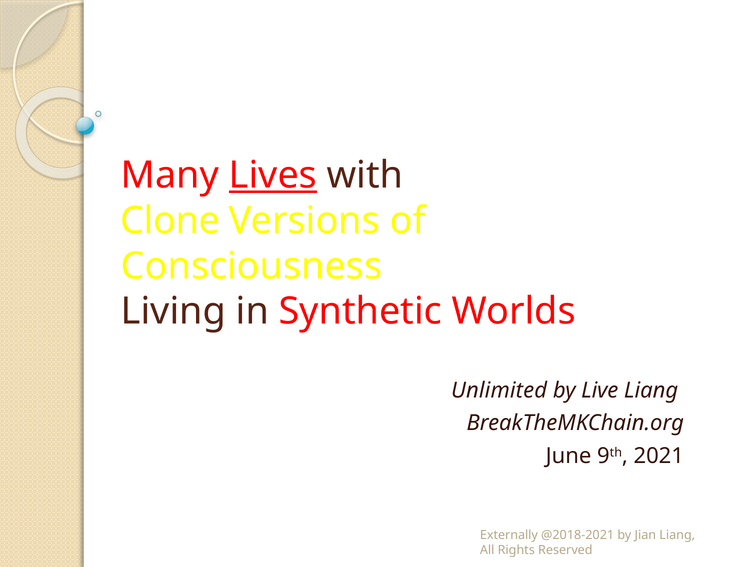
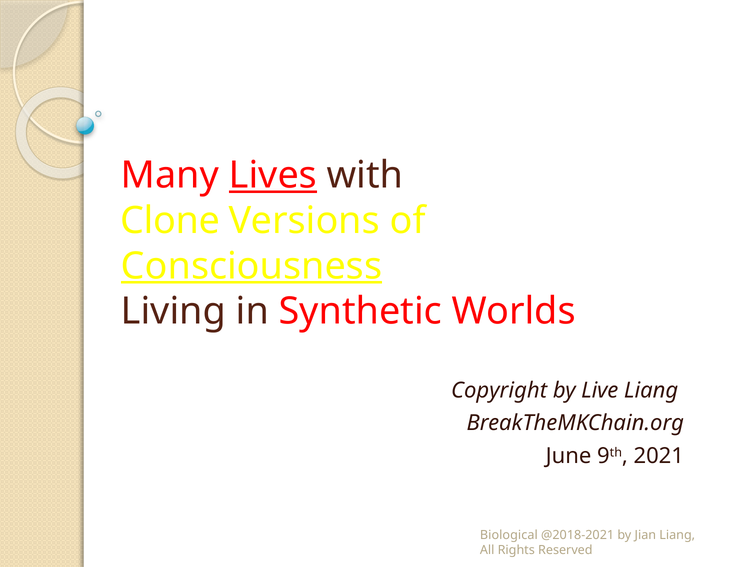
Consciousness underline: none -> present (252, 266)
Unlimited: Unlimited -> Copyright (499, 390)
Externally: Externally -> Biological (509, 535)
